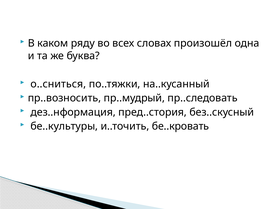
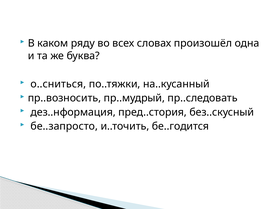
бе..культуры: бе..культуры -> бе..запросто (64, 126)
бе..кровать: бе..кровать -> бе..годится (180, 126)
